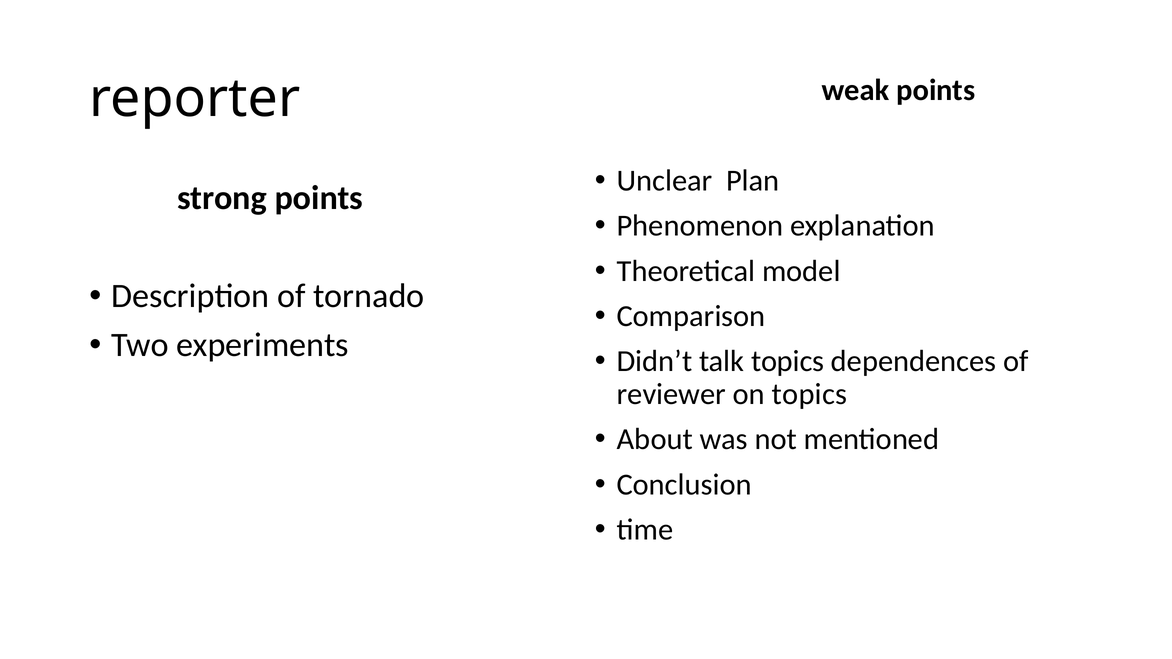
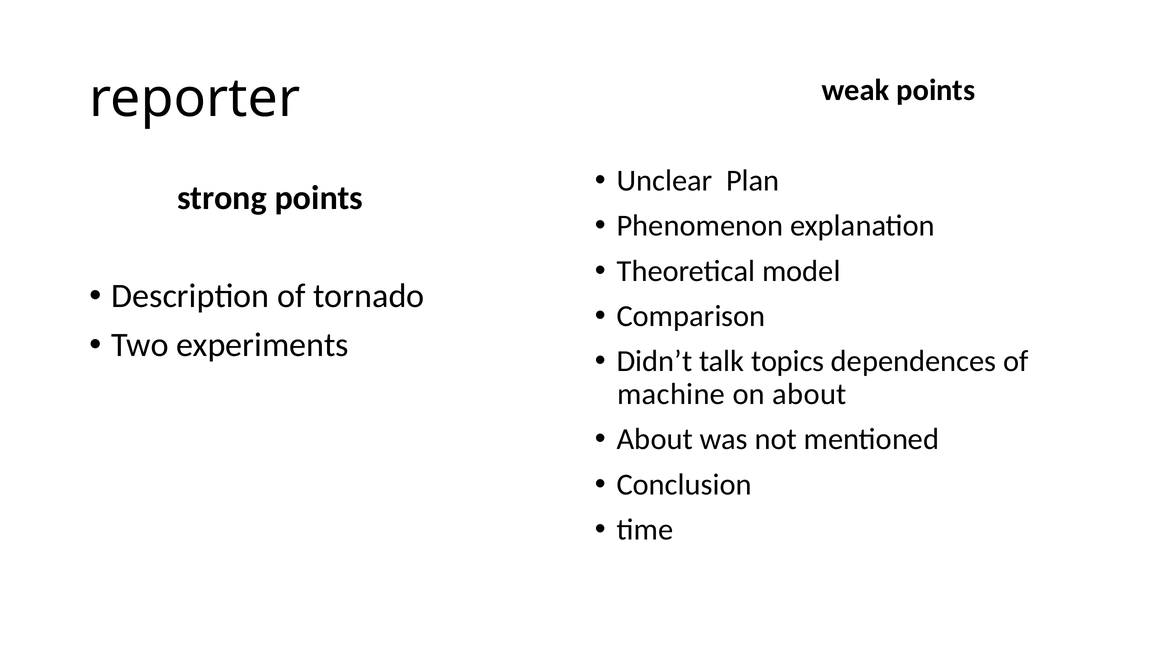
reviewer: reviewer -> machine (671, 394)
on topics: topics -> about (809, 394)
